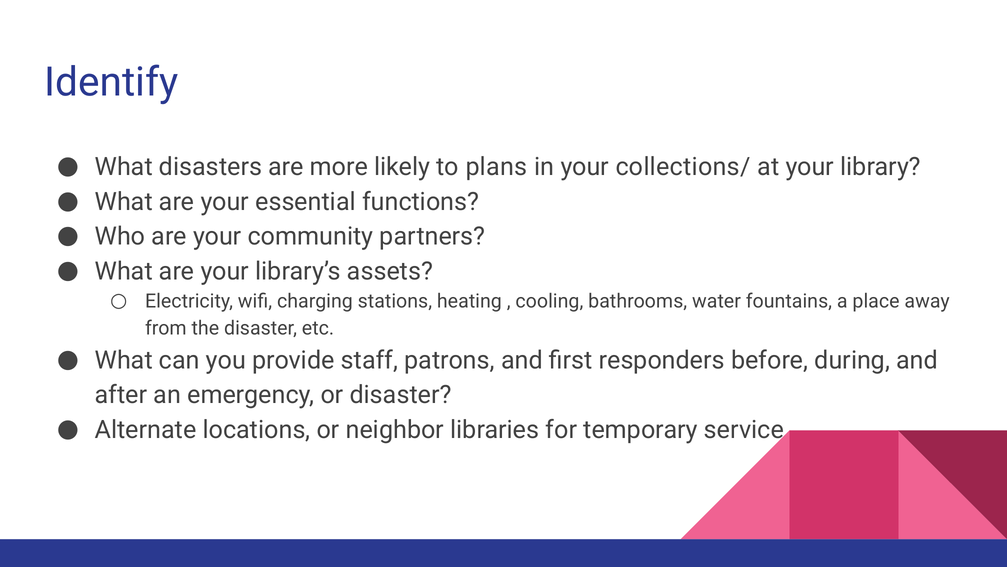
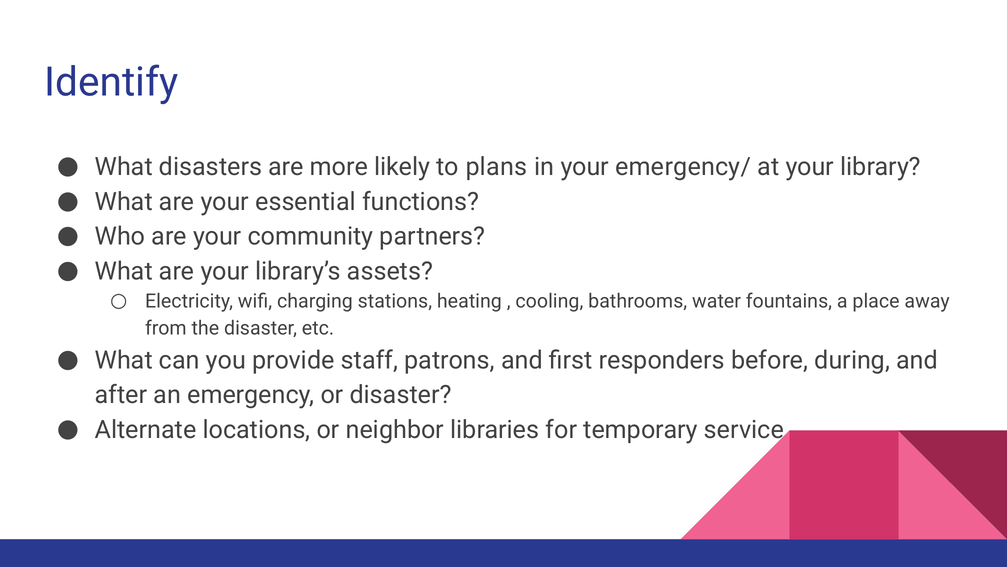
collections/: collections/ -> emergency/ (683, 167)
